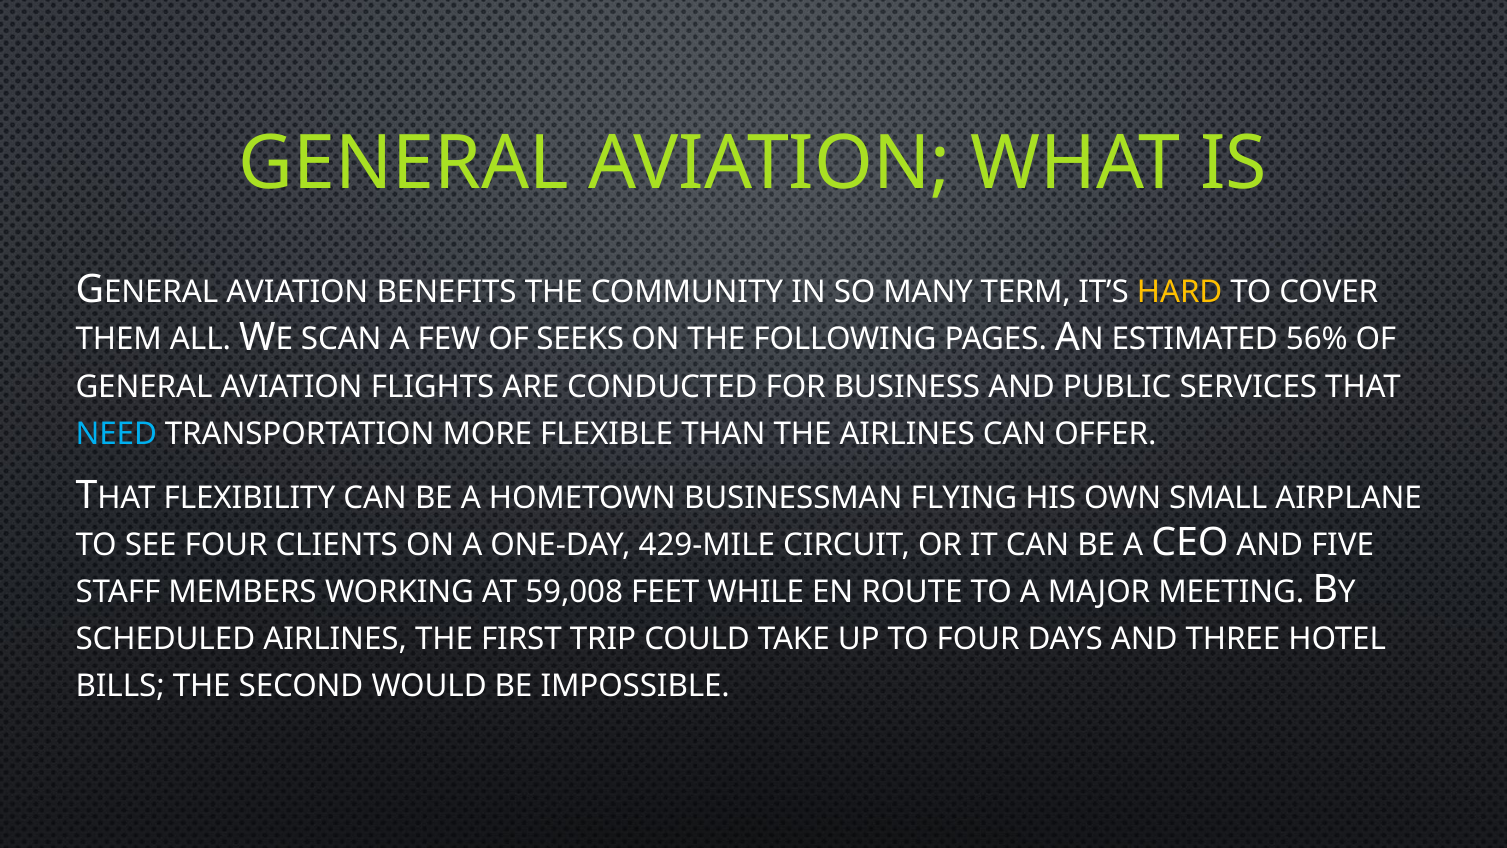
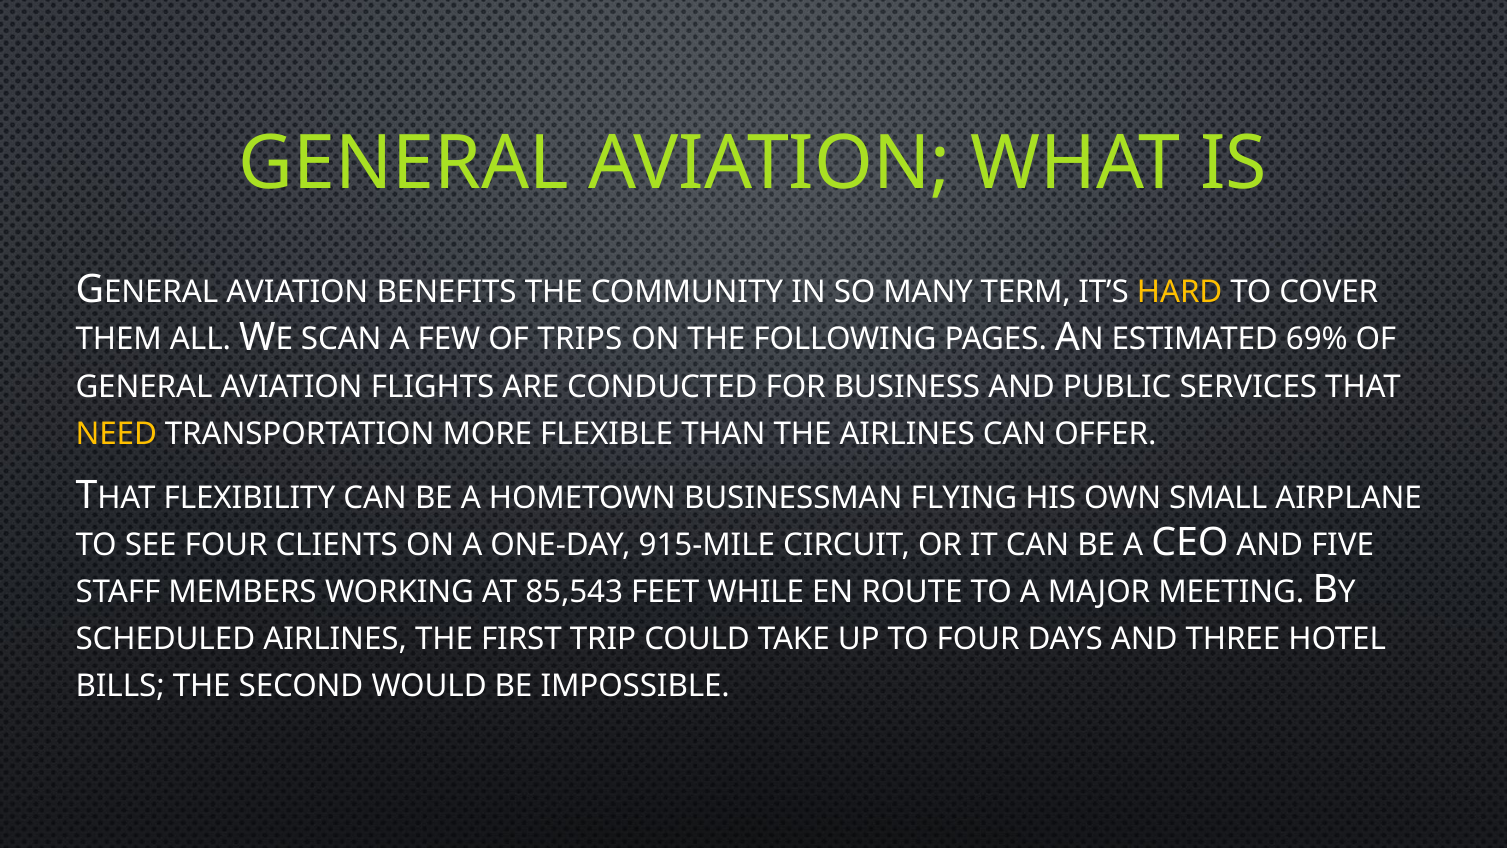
SEEKS: SEEKS -> TRIPS (580, 340)
56%: 56% -> 69% (1317, 340)
NEED colour: light blue -> yellow (116, 434)
429-MILE: 429-MILE -> 915-MILE (707, 545)
59,008: 59,008 -> 85,543 (574, 592)
